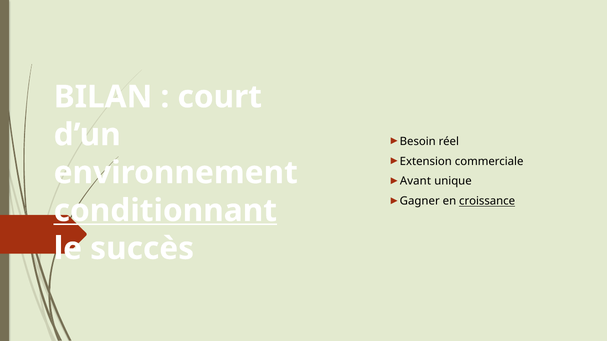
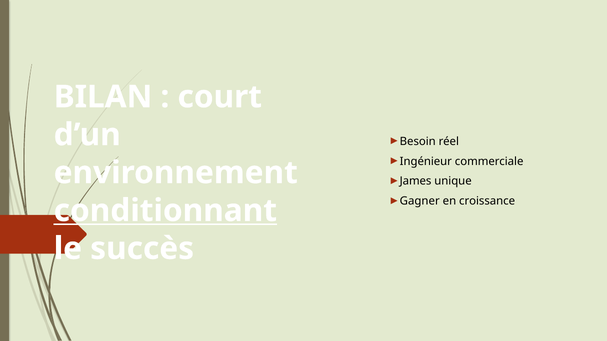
Extension: Extension -> Ingénieur (426, 161)
Avant: Avant -> James (416, 181)
croissance underline: present -> none (487, 201)
